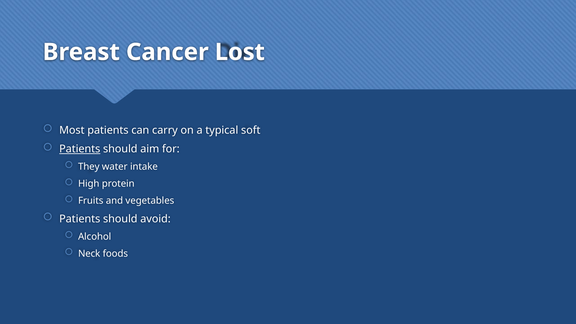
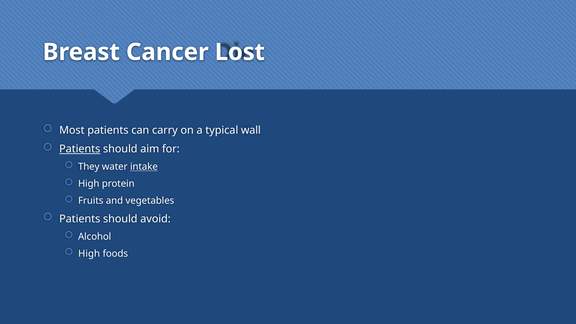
soft: soft -> wall (251, 130)
intake underline: none -> present (144, 167)
Neck: Neck -> High (89, 254)
